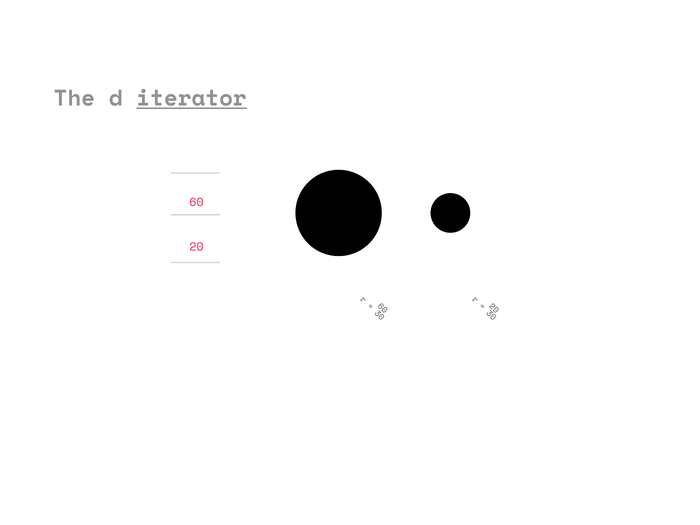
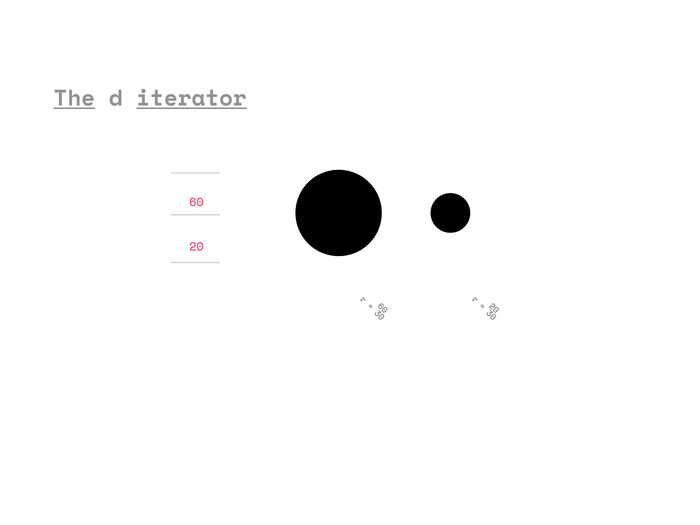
The underline: none -> present (74, 98)
